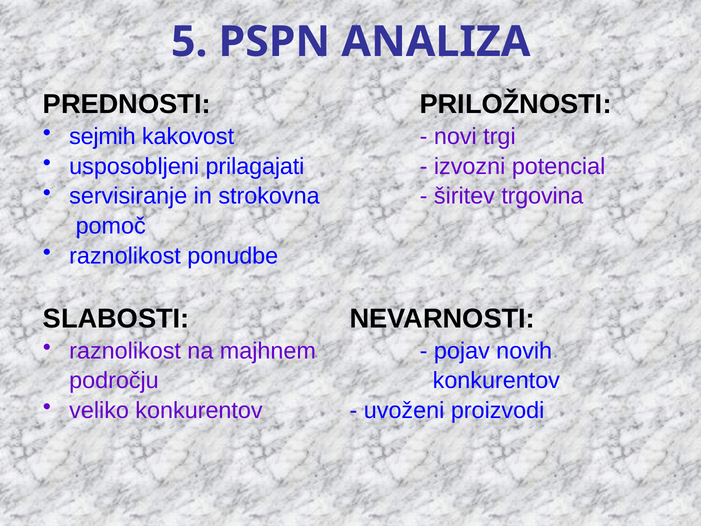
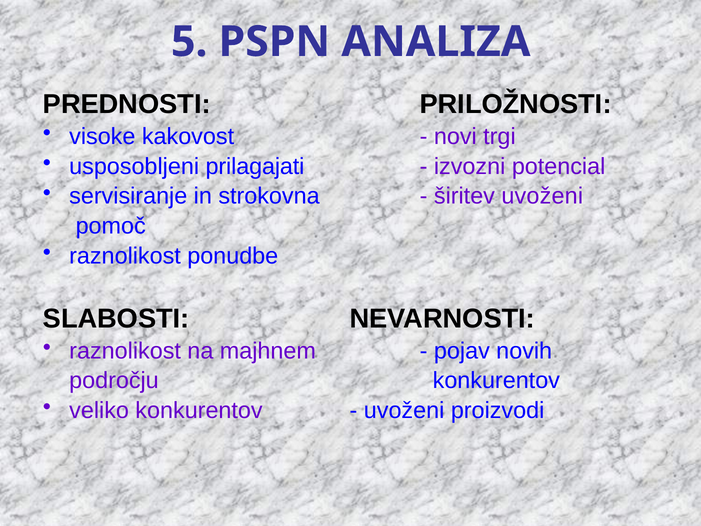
sejmih: sejmih -> visoke (102, 136)
širitev trgovina: trgovina -> uvoženi (542, 196)
